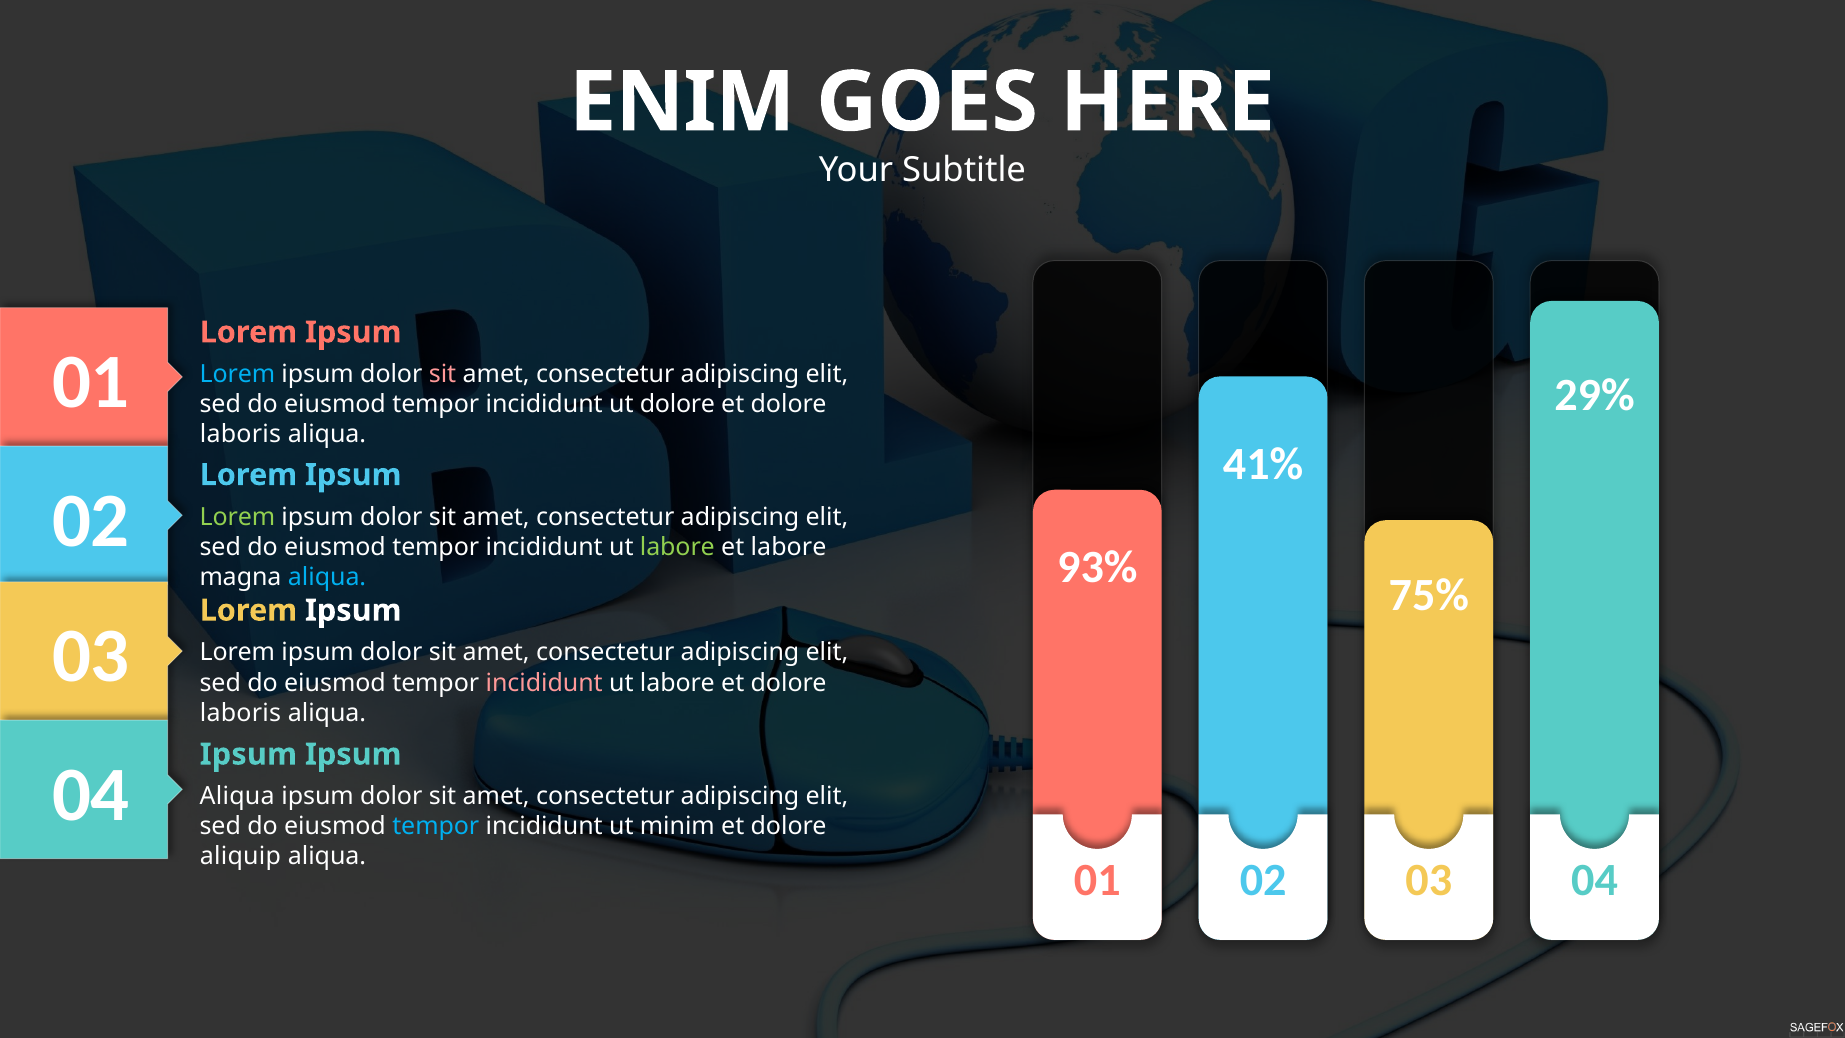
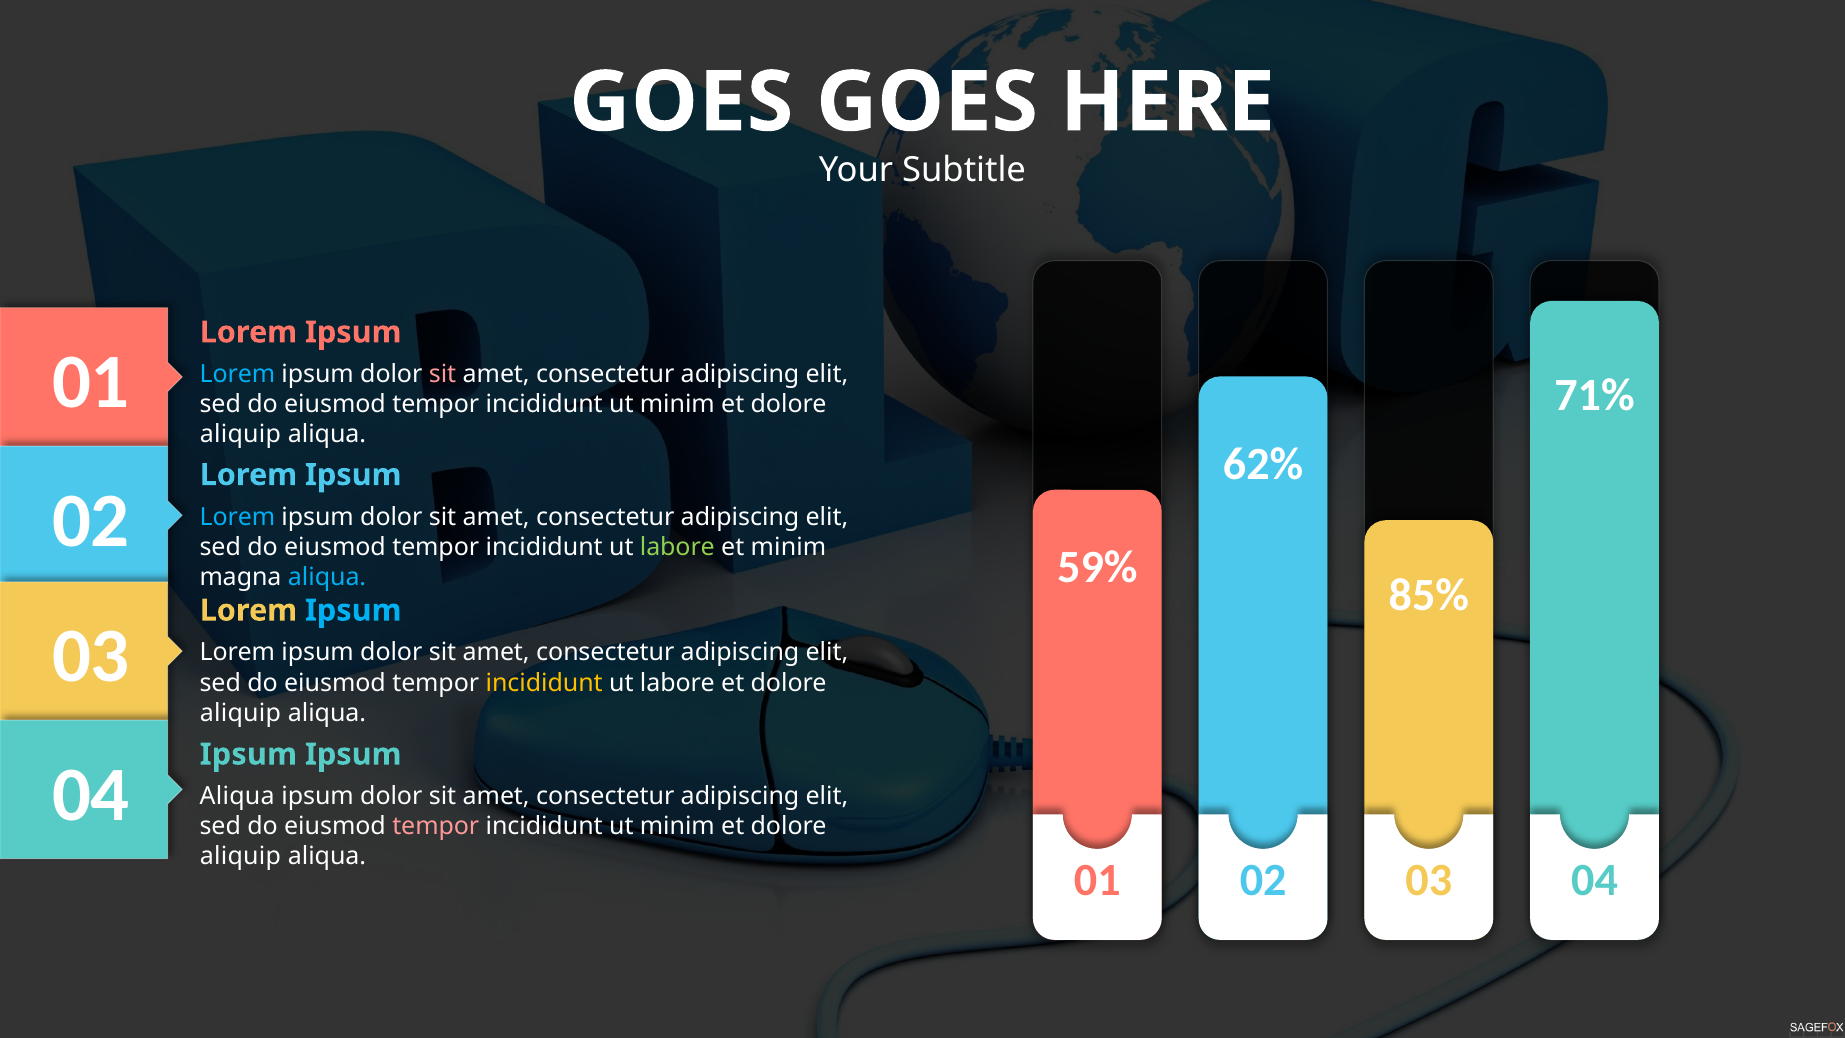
ENIM: ENIM -> GOES (681, 102)
29%: 29% -> 71% (1595, 395)
dolore: dolore -> minim (677, 405)
laboris: laboris -> aliquip (240, 435)
41%: 41% -> 62% (1263, 464)
Lorem colour: light green -> light blue (237, 517)
et labore: labore -> minim (789, 547)
93%: 93% -> 59% (1097, 567)
75%: 75% -> 85% (1429, 595)
Ipsum colour: white -> light blue (353, 610)
incididunt colour: pink -> yellow (544, 683)
laboris: laboris -> aliquip (240, 713)
tempor colour: light blue -> pink (436, 827)
